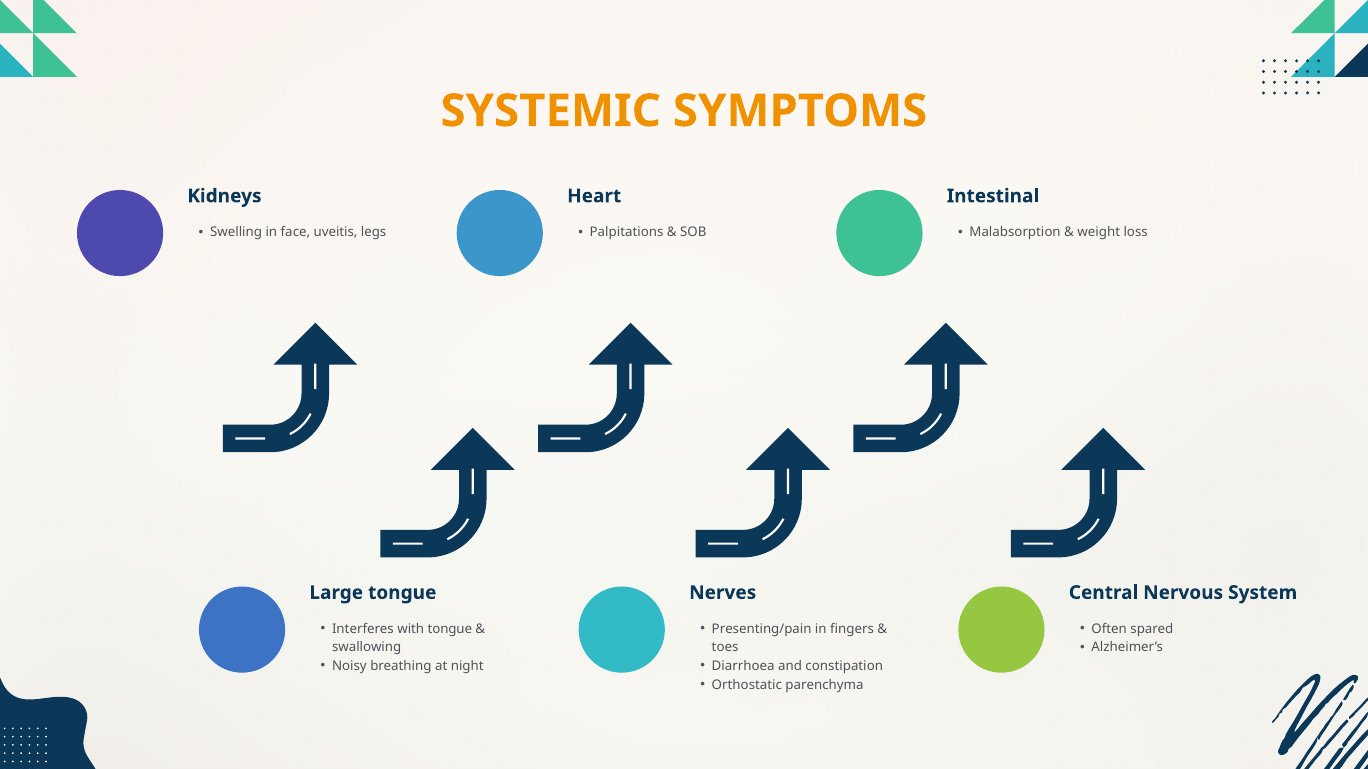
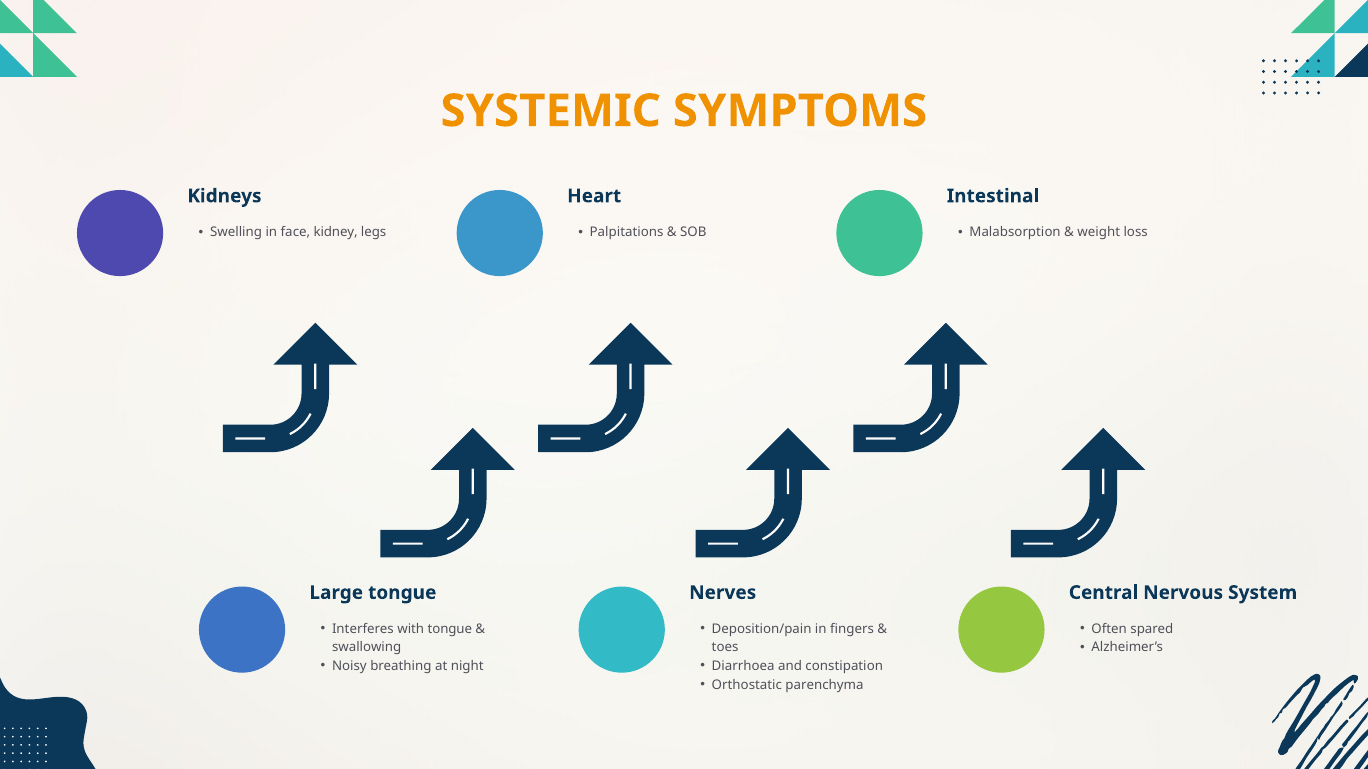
uveitis: uveitis -> kidney (336, 233)
Presenting/pain: Presenting/pain -> Deposition/pain (762, 629)
